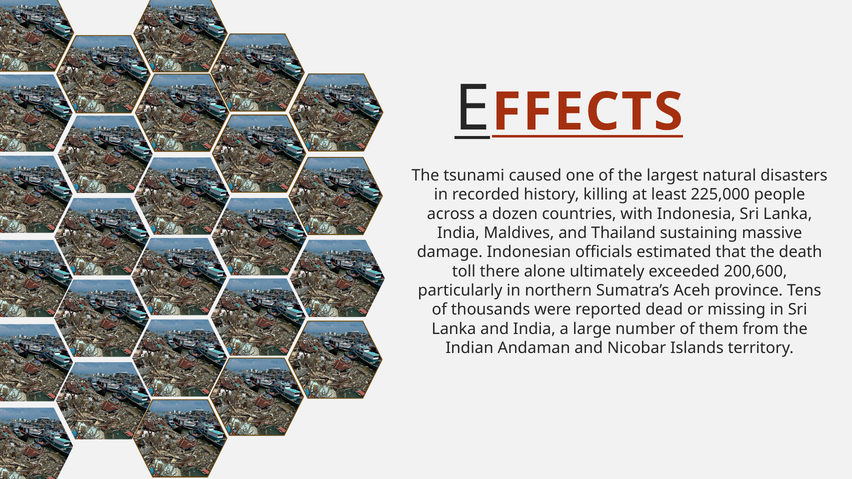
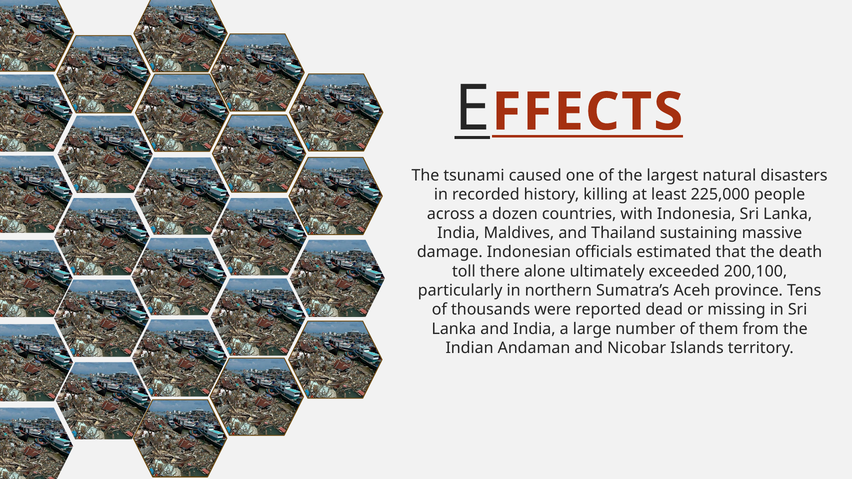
200,600: 200,600 -> 200,100 (756, 271)
